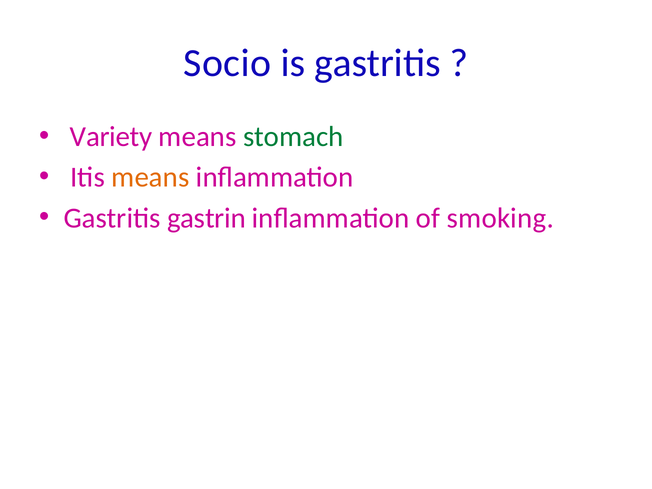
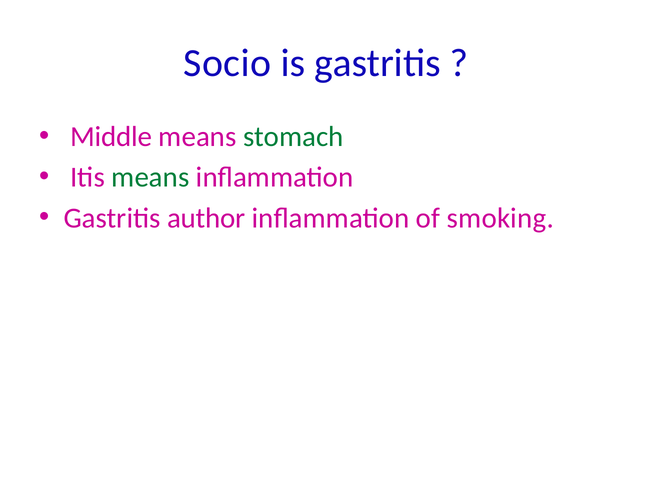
Variety: Variety -> Middle (111, 137)
means colour: orange -> green (150, 177)
gastrin: gastrin -> author (206, 218)
